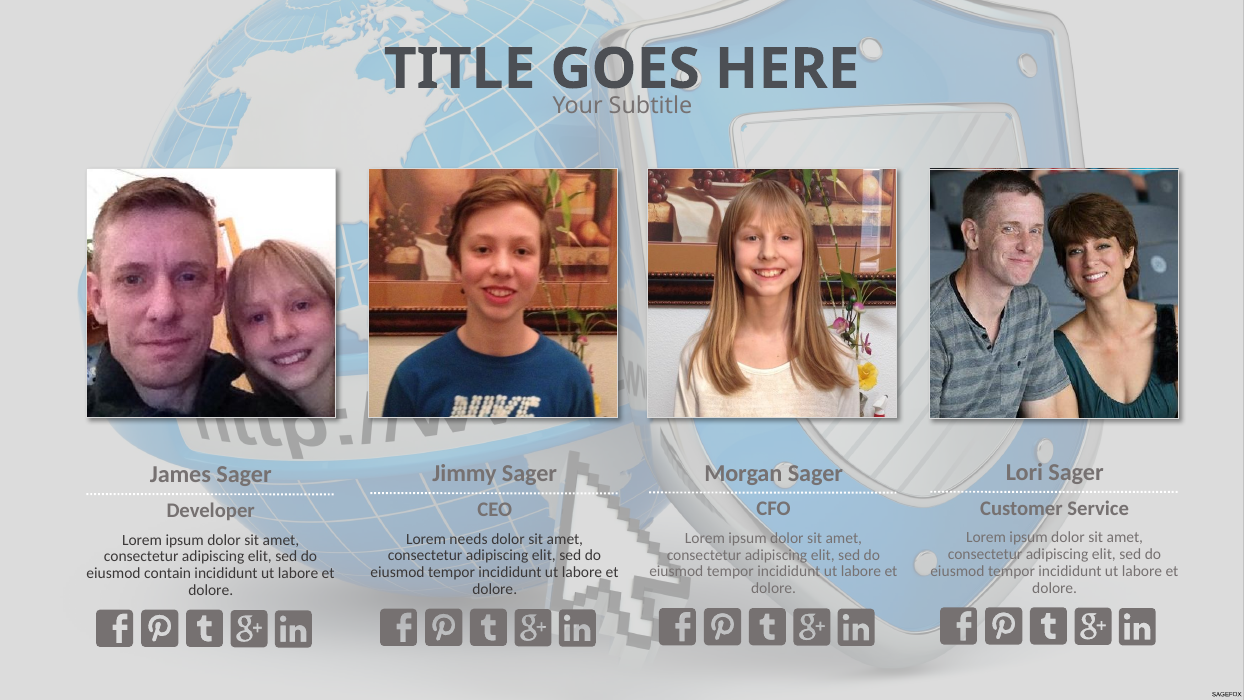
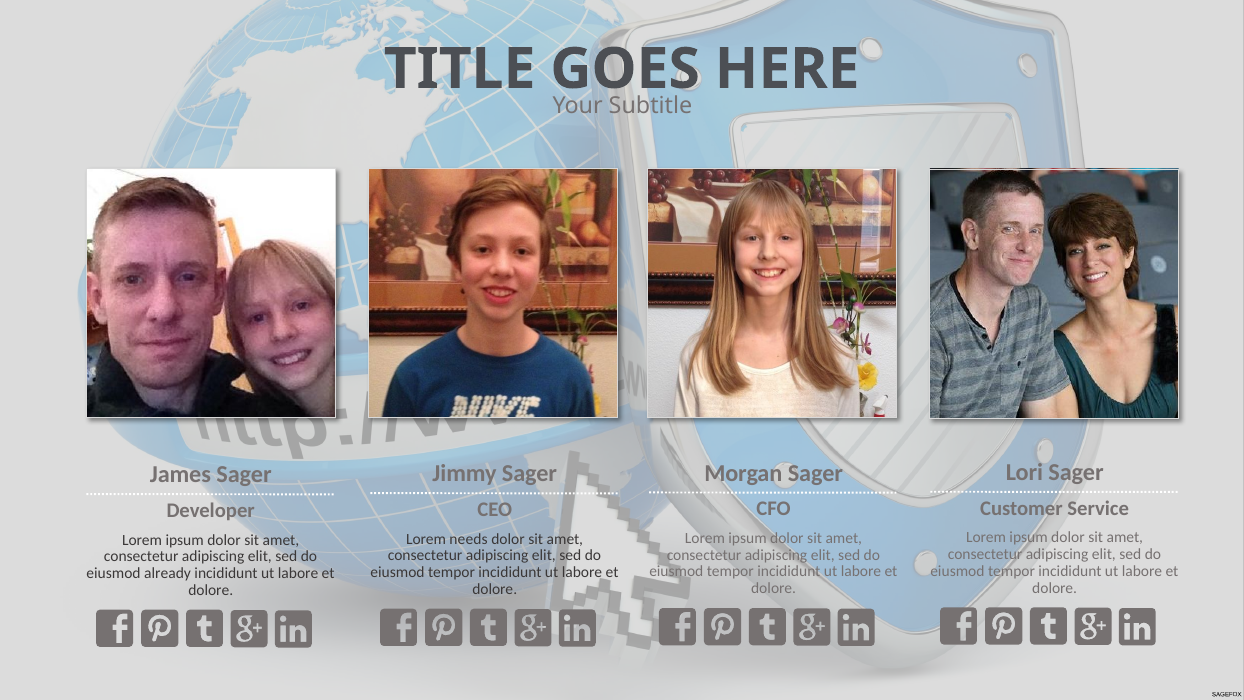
contain: contain -> already (168, 573)
